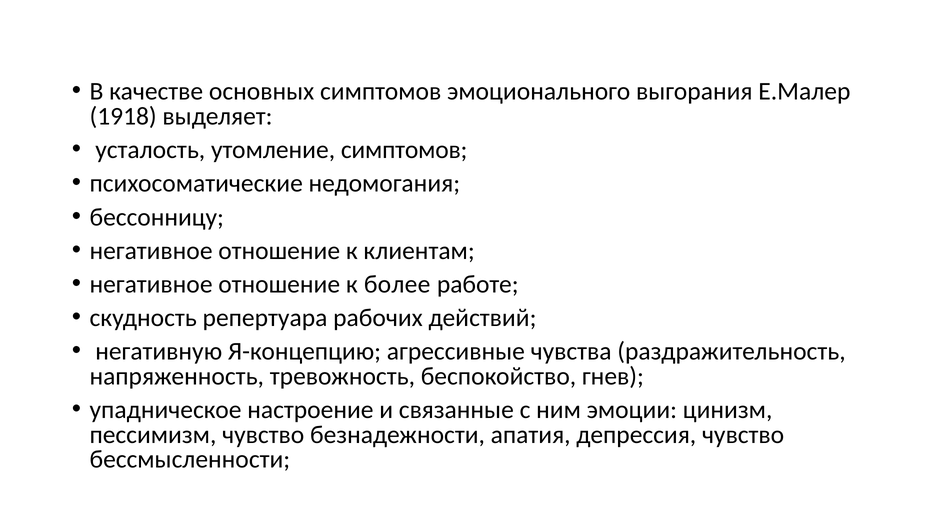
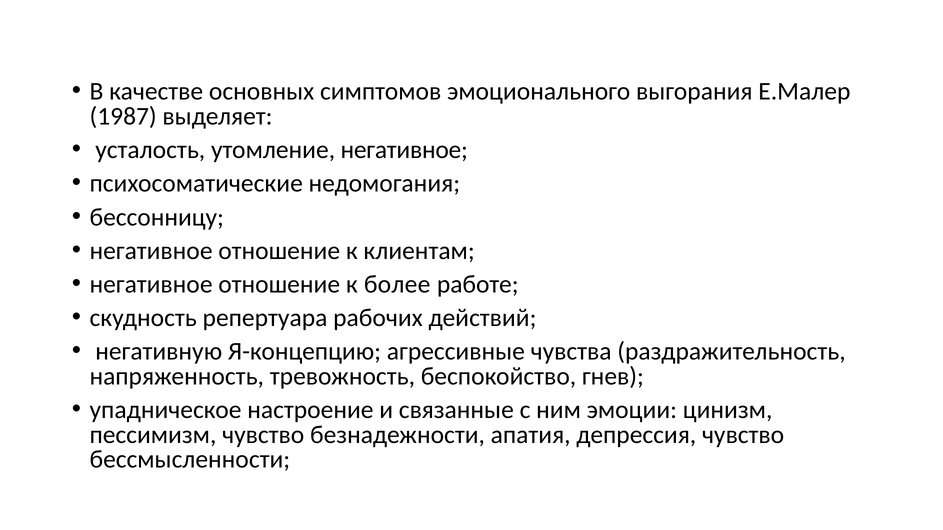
1918: 1918 -> 1987 (123, 116)
утомление симптомов: симптомов -> негативное (404, 150)
